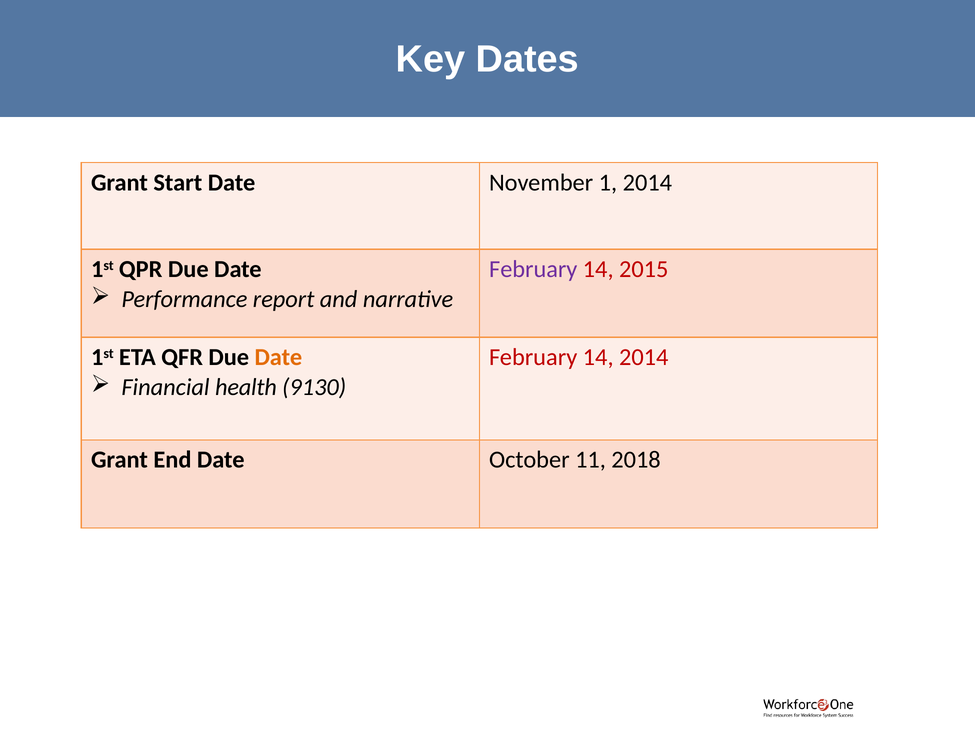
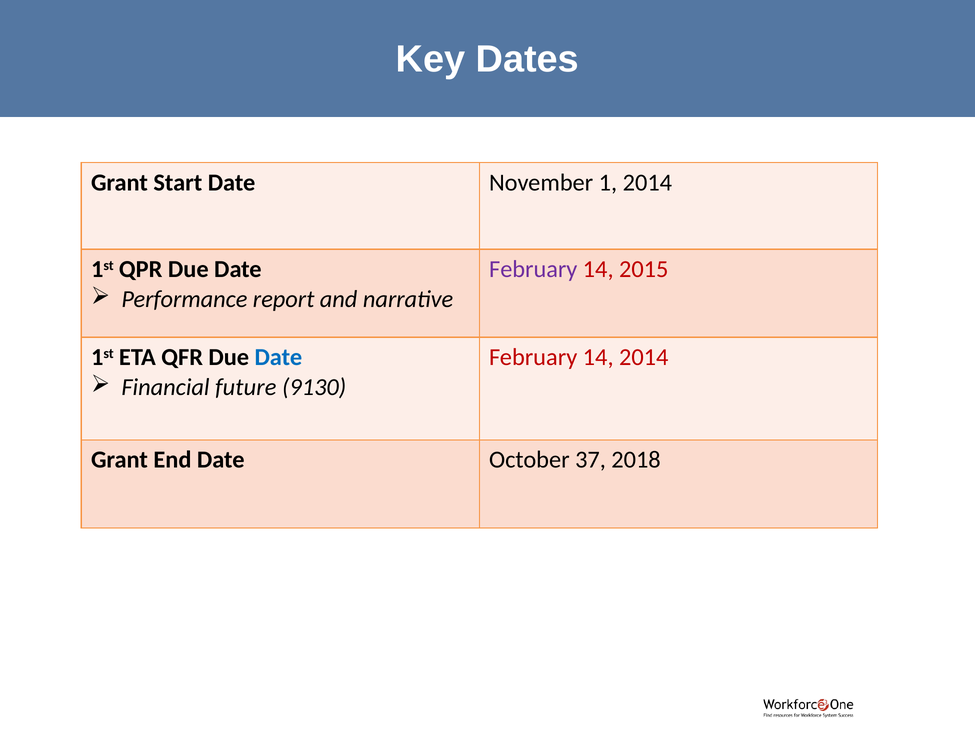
Date colour: orange -> blue (278, 357)
health: health -> future (246, 387)
11: 11 -> 37 (591, 460)
